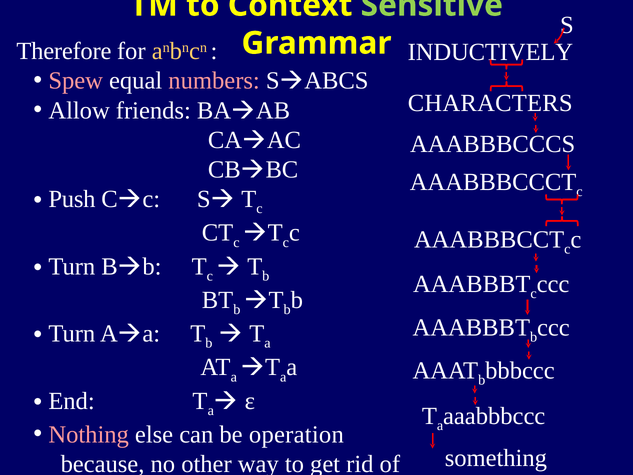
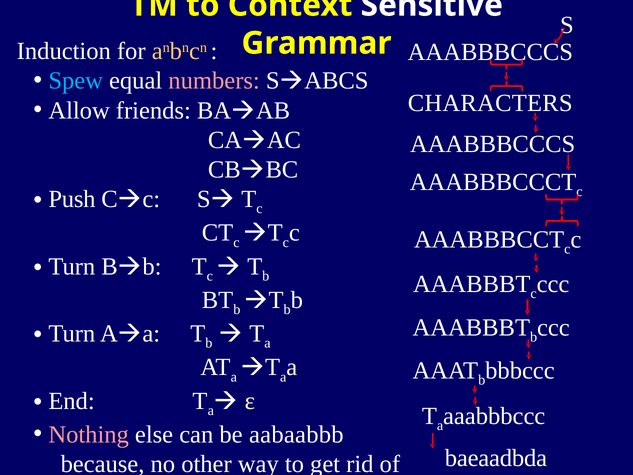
Sensitive colour: light green -> white (432, 5)
Therefore: Therefore -> Induction (64, 51)
INDUCTIVELY: INDUCTIVELY -> AAABBBCCCS (490, 52)
Spew colour: pink -> light blue (76, 81)
operation: operation -> aabaabbb (296, 434)
something: something -> baeaadbda (496, 458)
